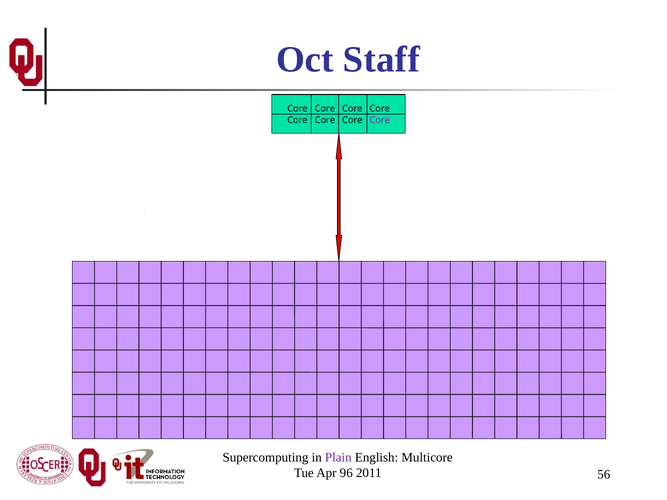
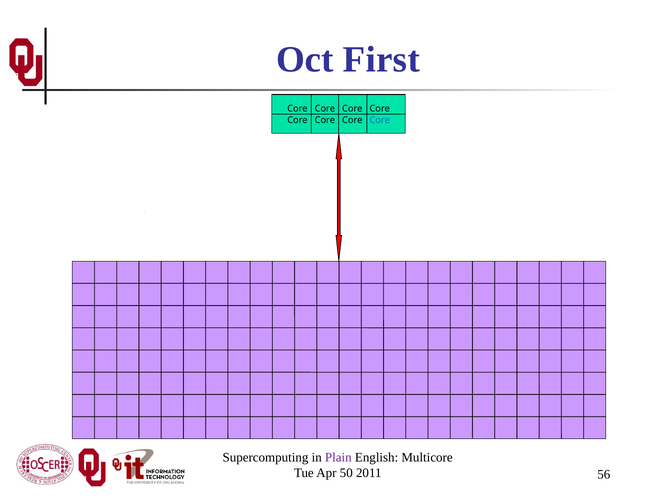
Staff: Staff -> First (381, 60)
Core colour: purple -> blue (380, 120)
96: 96 -> 50 (346, 473)
